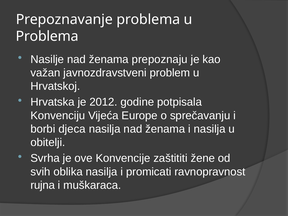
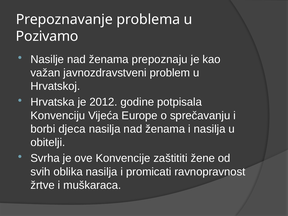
Problema: Problema -> Pozivamo (47, 36)
rujna: rujna -> žrtve (43, 185)
